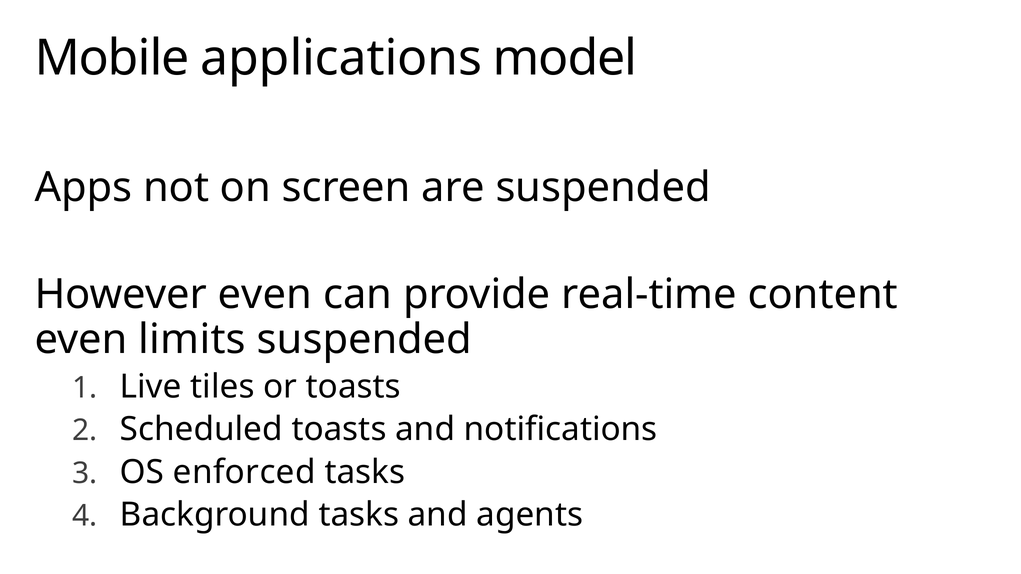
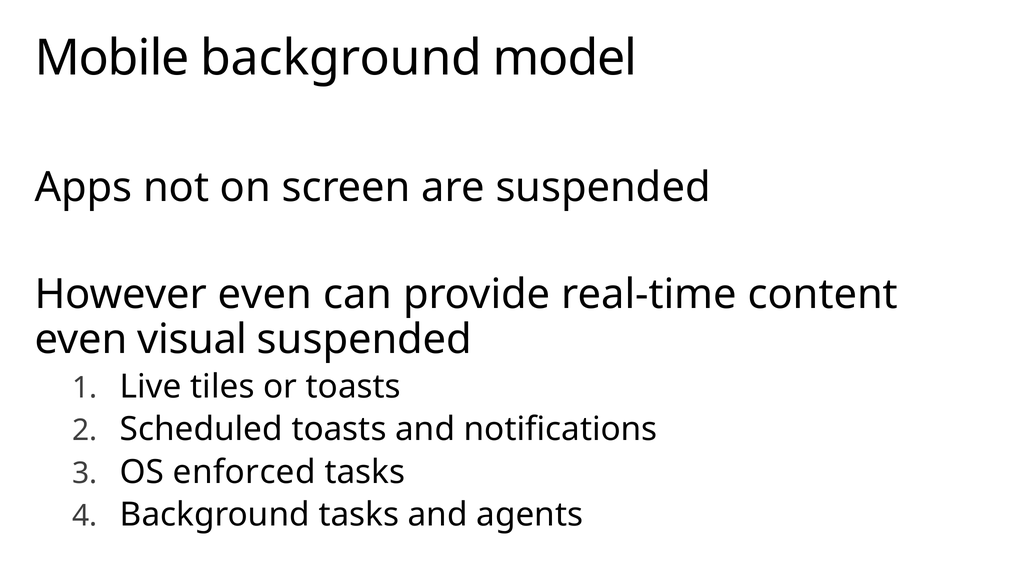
Mobile applications: applications -> background (341, 58)
limits: limits -> visual (192, 339)
